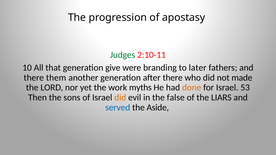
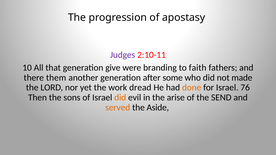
Judges colour: green -> purple (123, 55)
later: later -> faith (198, 68)
after there: there -> some (173, 78)
myths: myths -> dread (140, 88)
53: 53 -> 76 (245, 88)
false: false -> arise (176, 98)
LIARS: LIARS -> SEND (221, 98)
served colour: blue -> orange (118, 108)
